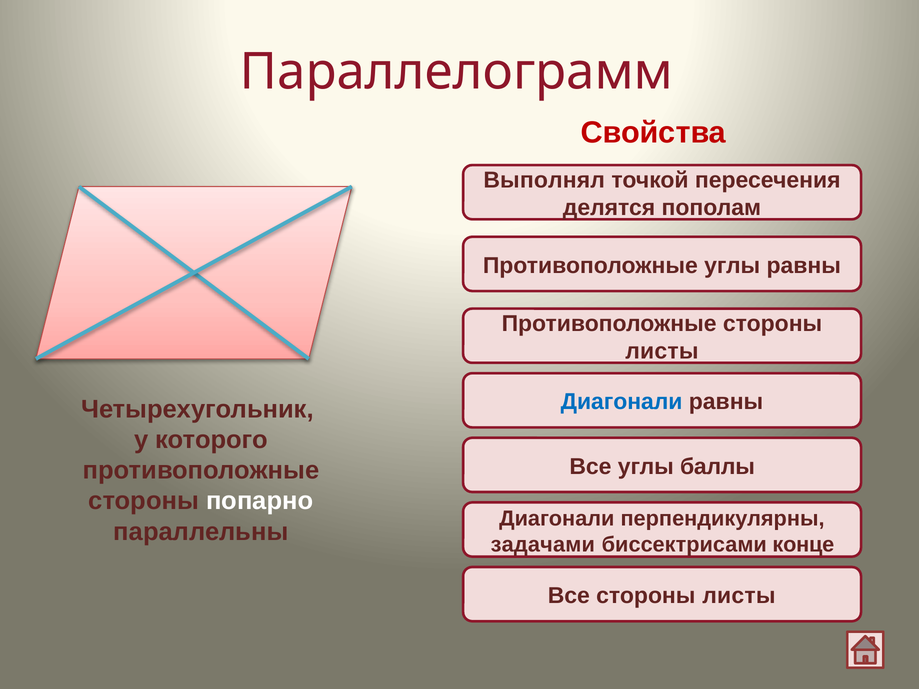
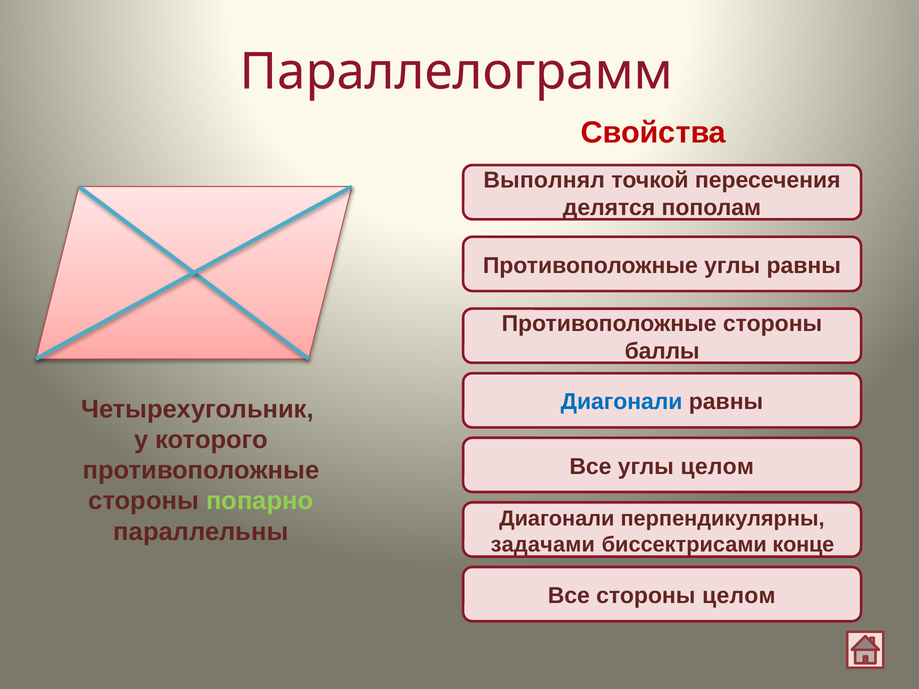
листы: листы -> баллы (662, 351)
углы баллы: баллы -> целом (717, 467)
попарно colour: white -> light green (260, 501)
Все стороны листы: листы -> целом (739, 596)
